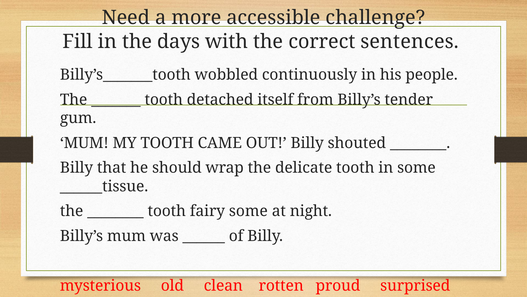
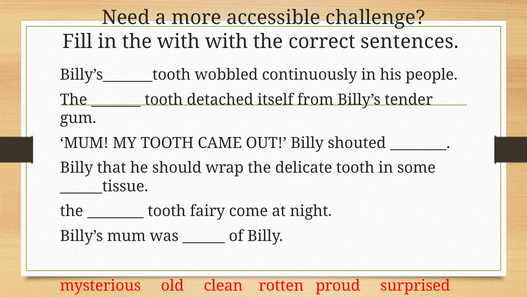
the days: days -> with (179, 41)
fairy some: some -> come (248, 211)
